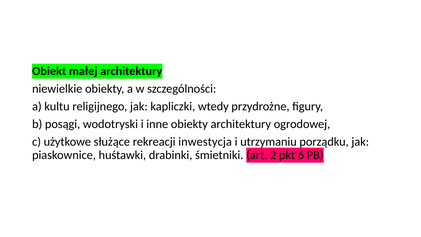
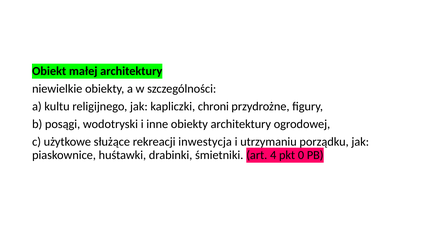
wtedy: wtedy -> chroni (213, 106)
2: 2 -> 4 (273, 155)
6: 6 -> 0 (301, 155)
